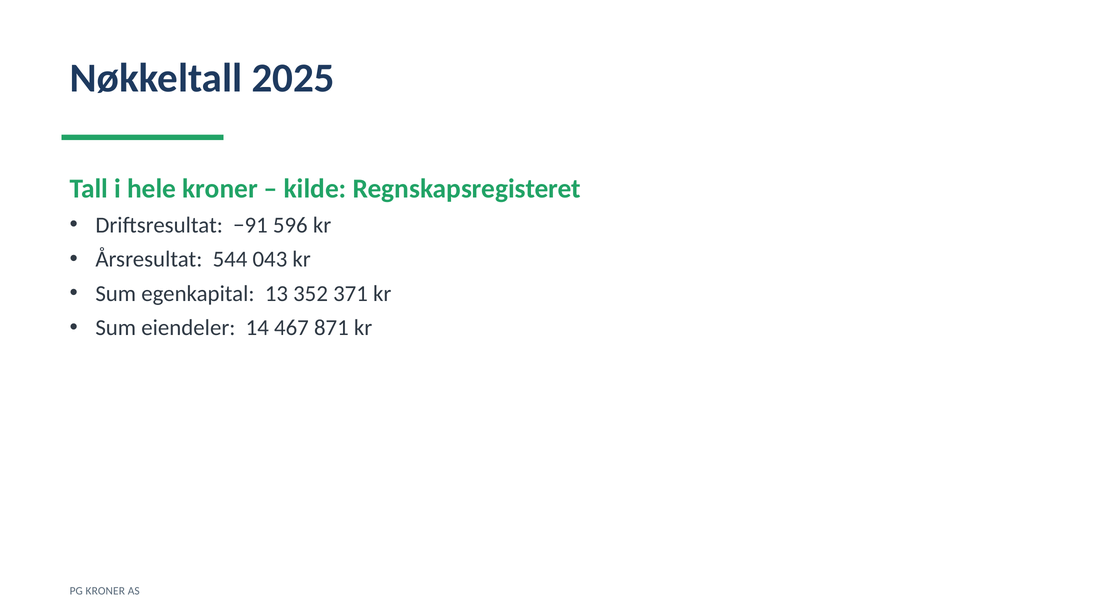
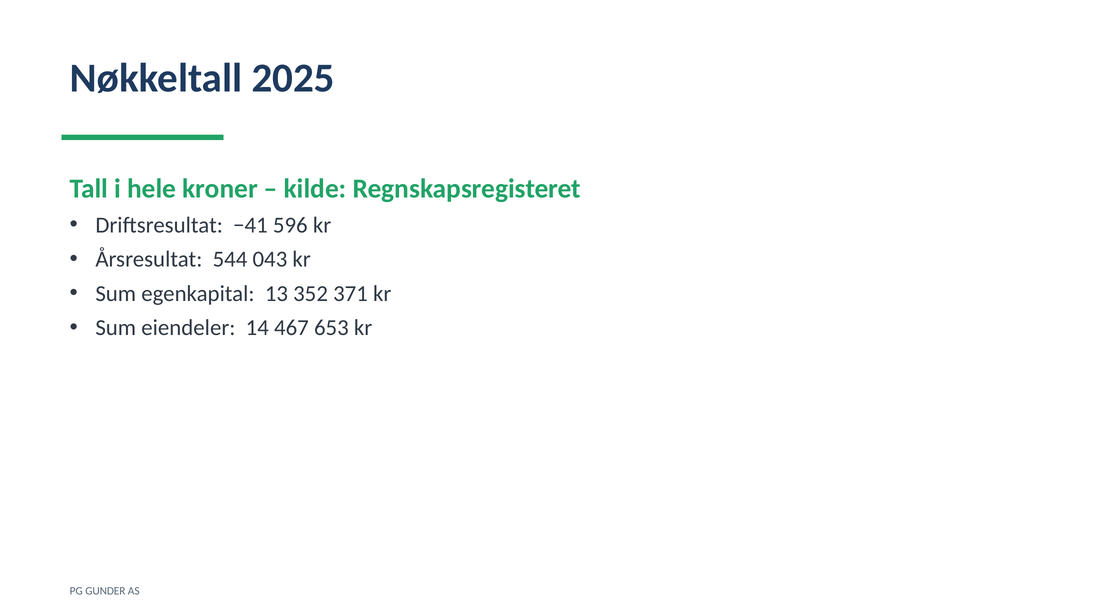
−91: −91 -> −41 (250, 225)
871: 871 -> 653 (331, 328)
PG KRONER: KRONER -> GUNDER (105, 592)
